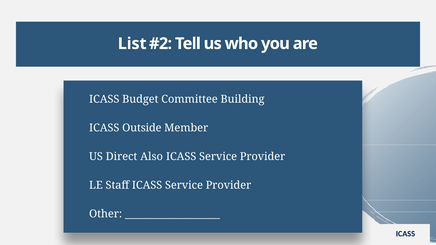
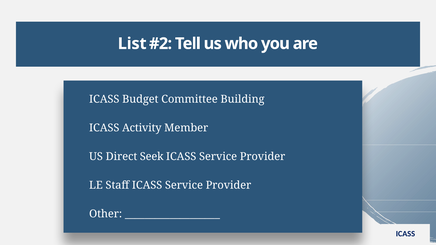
Outside: Outside -> Activity (142, 128)
Also: Also -> Seek (152, 157)
